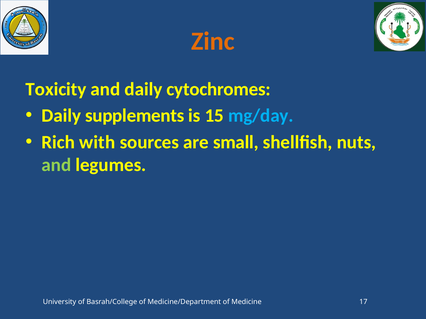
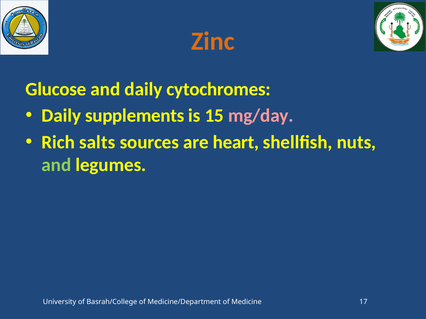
Toxicity: Toxicity -> Glucose (56, 89)
mg/day colour: light blue -> pink (261, 116)
with: with -> salts (97, 142)
small: small -> heart (236, 142)
